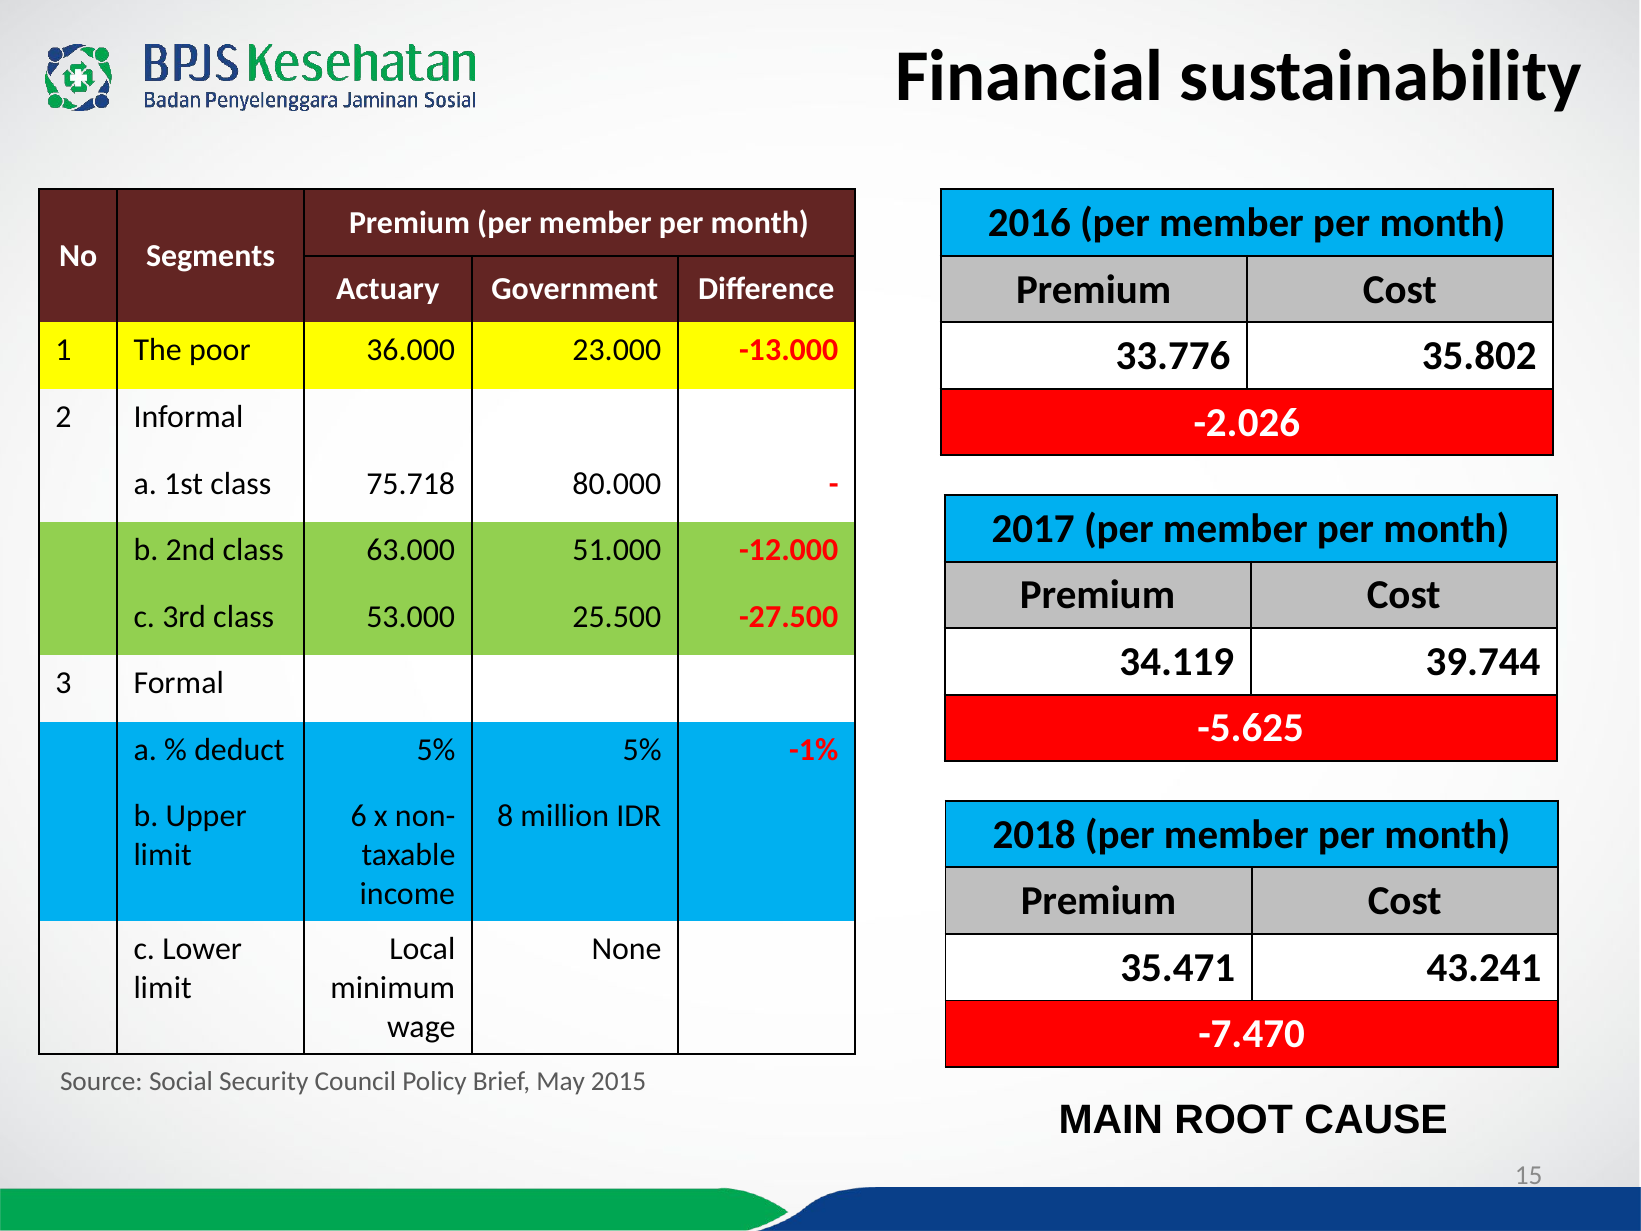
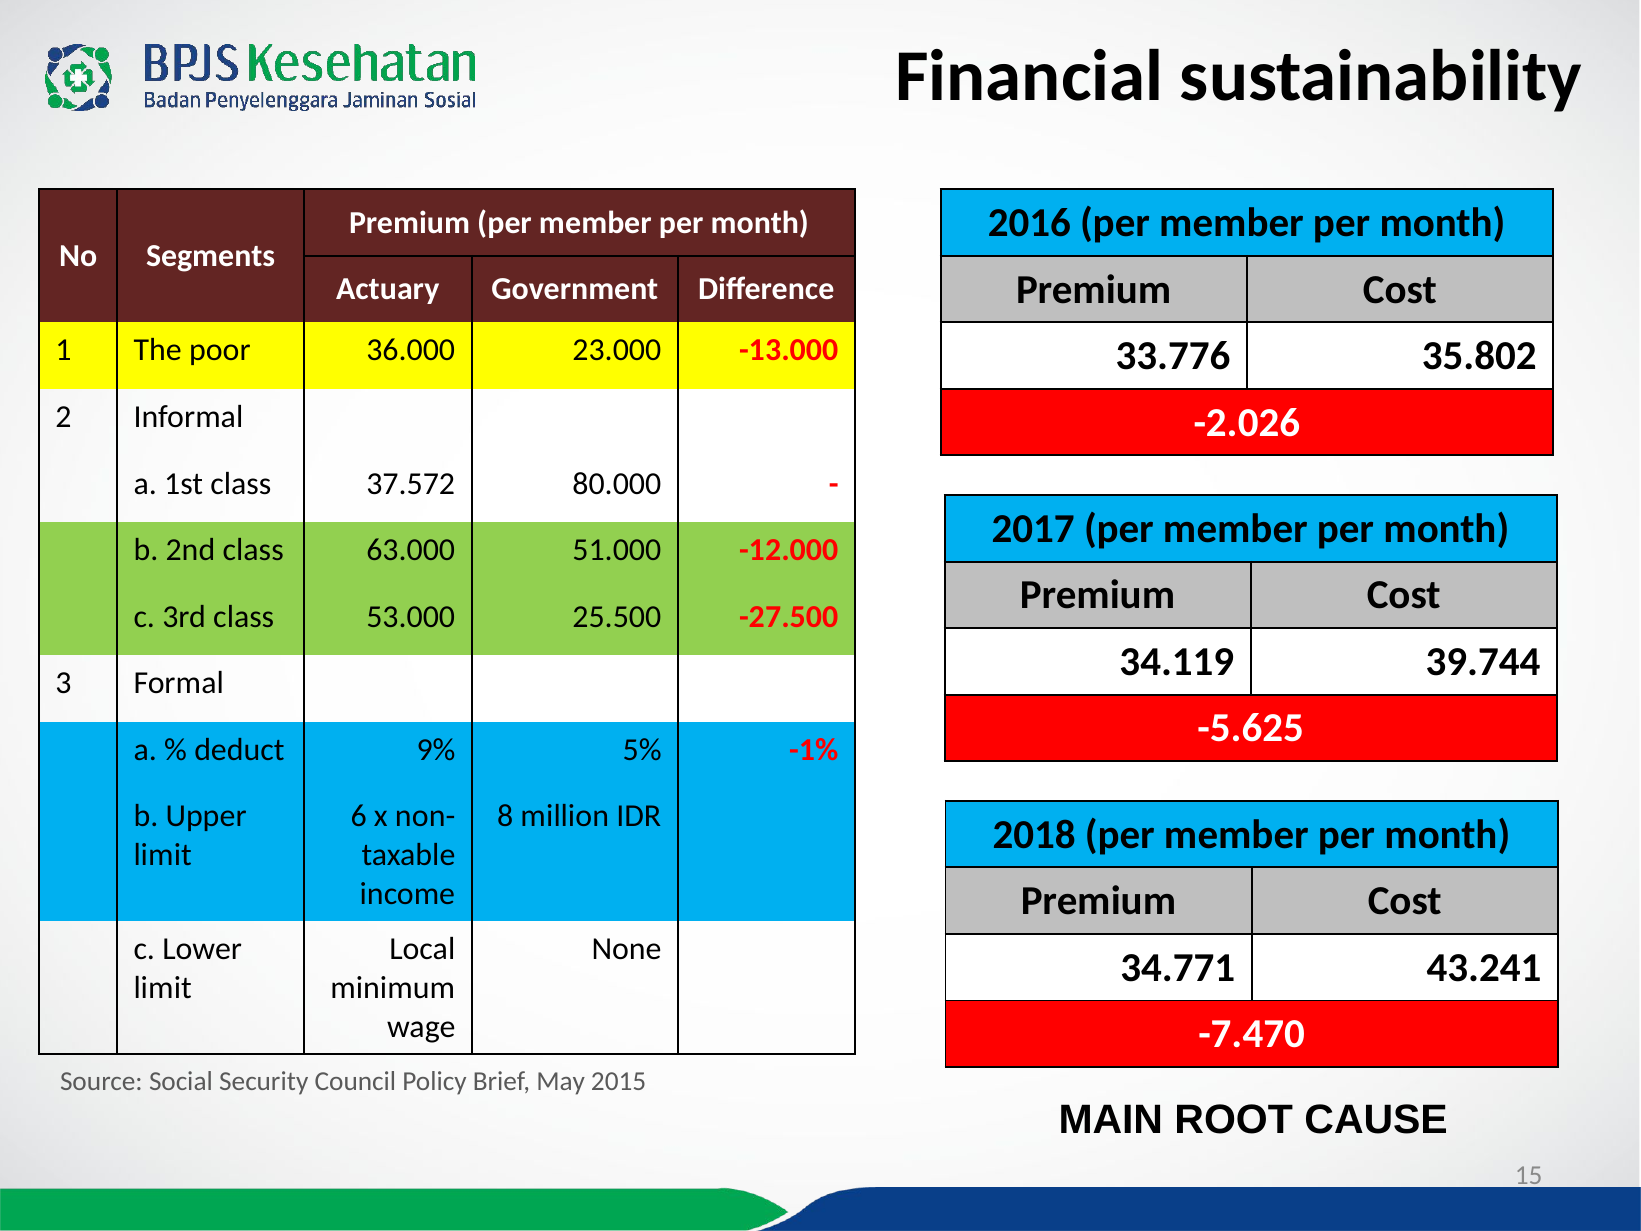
75.718: 75.718 -> 37.572 (411, 483)
deduct 5%: 5% -> 9% (436, 750)
35.471: 35.471 -> 34.771 (1178, 968)
